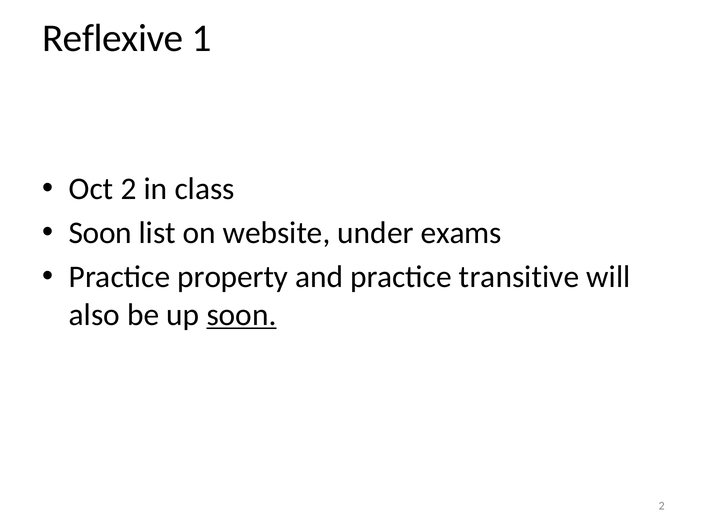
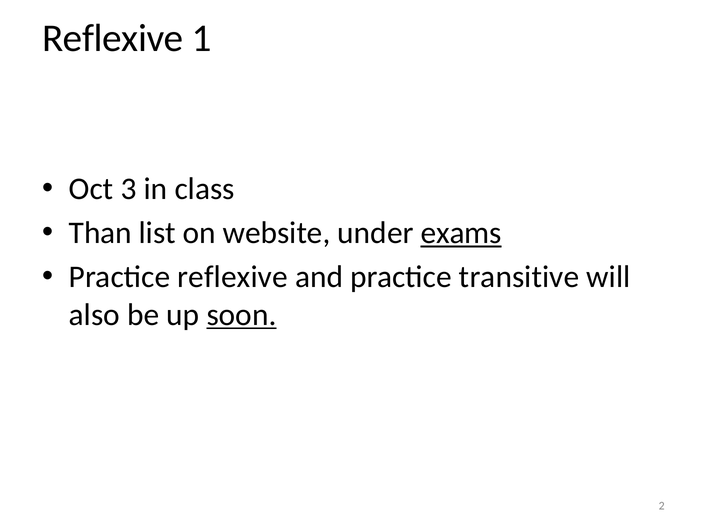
Oct 2: 2 -> 3 (129, 189)
Soon: Soon -> Than (100, 233)
exams underline: none -> present (461, 233)
Practice property: property -> reflexive (233, 277)
